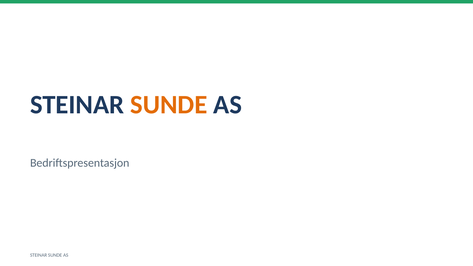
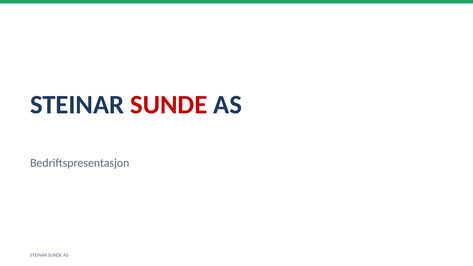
SUNDE colour: orange -> red (169, 105)
